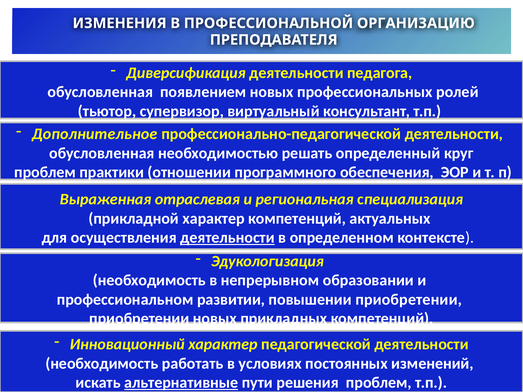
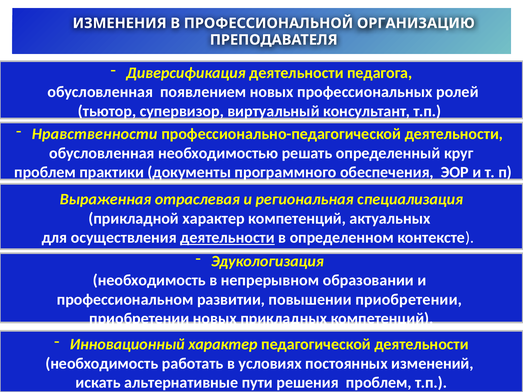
Дополнительное: Дополнительное -> Нравственности (95, 134)
отношении: отношении -> документы (189, 172)
альтернативные underline: present -> none (181, 383)
